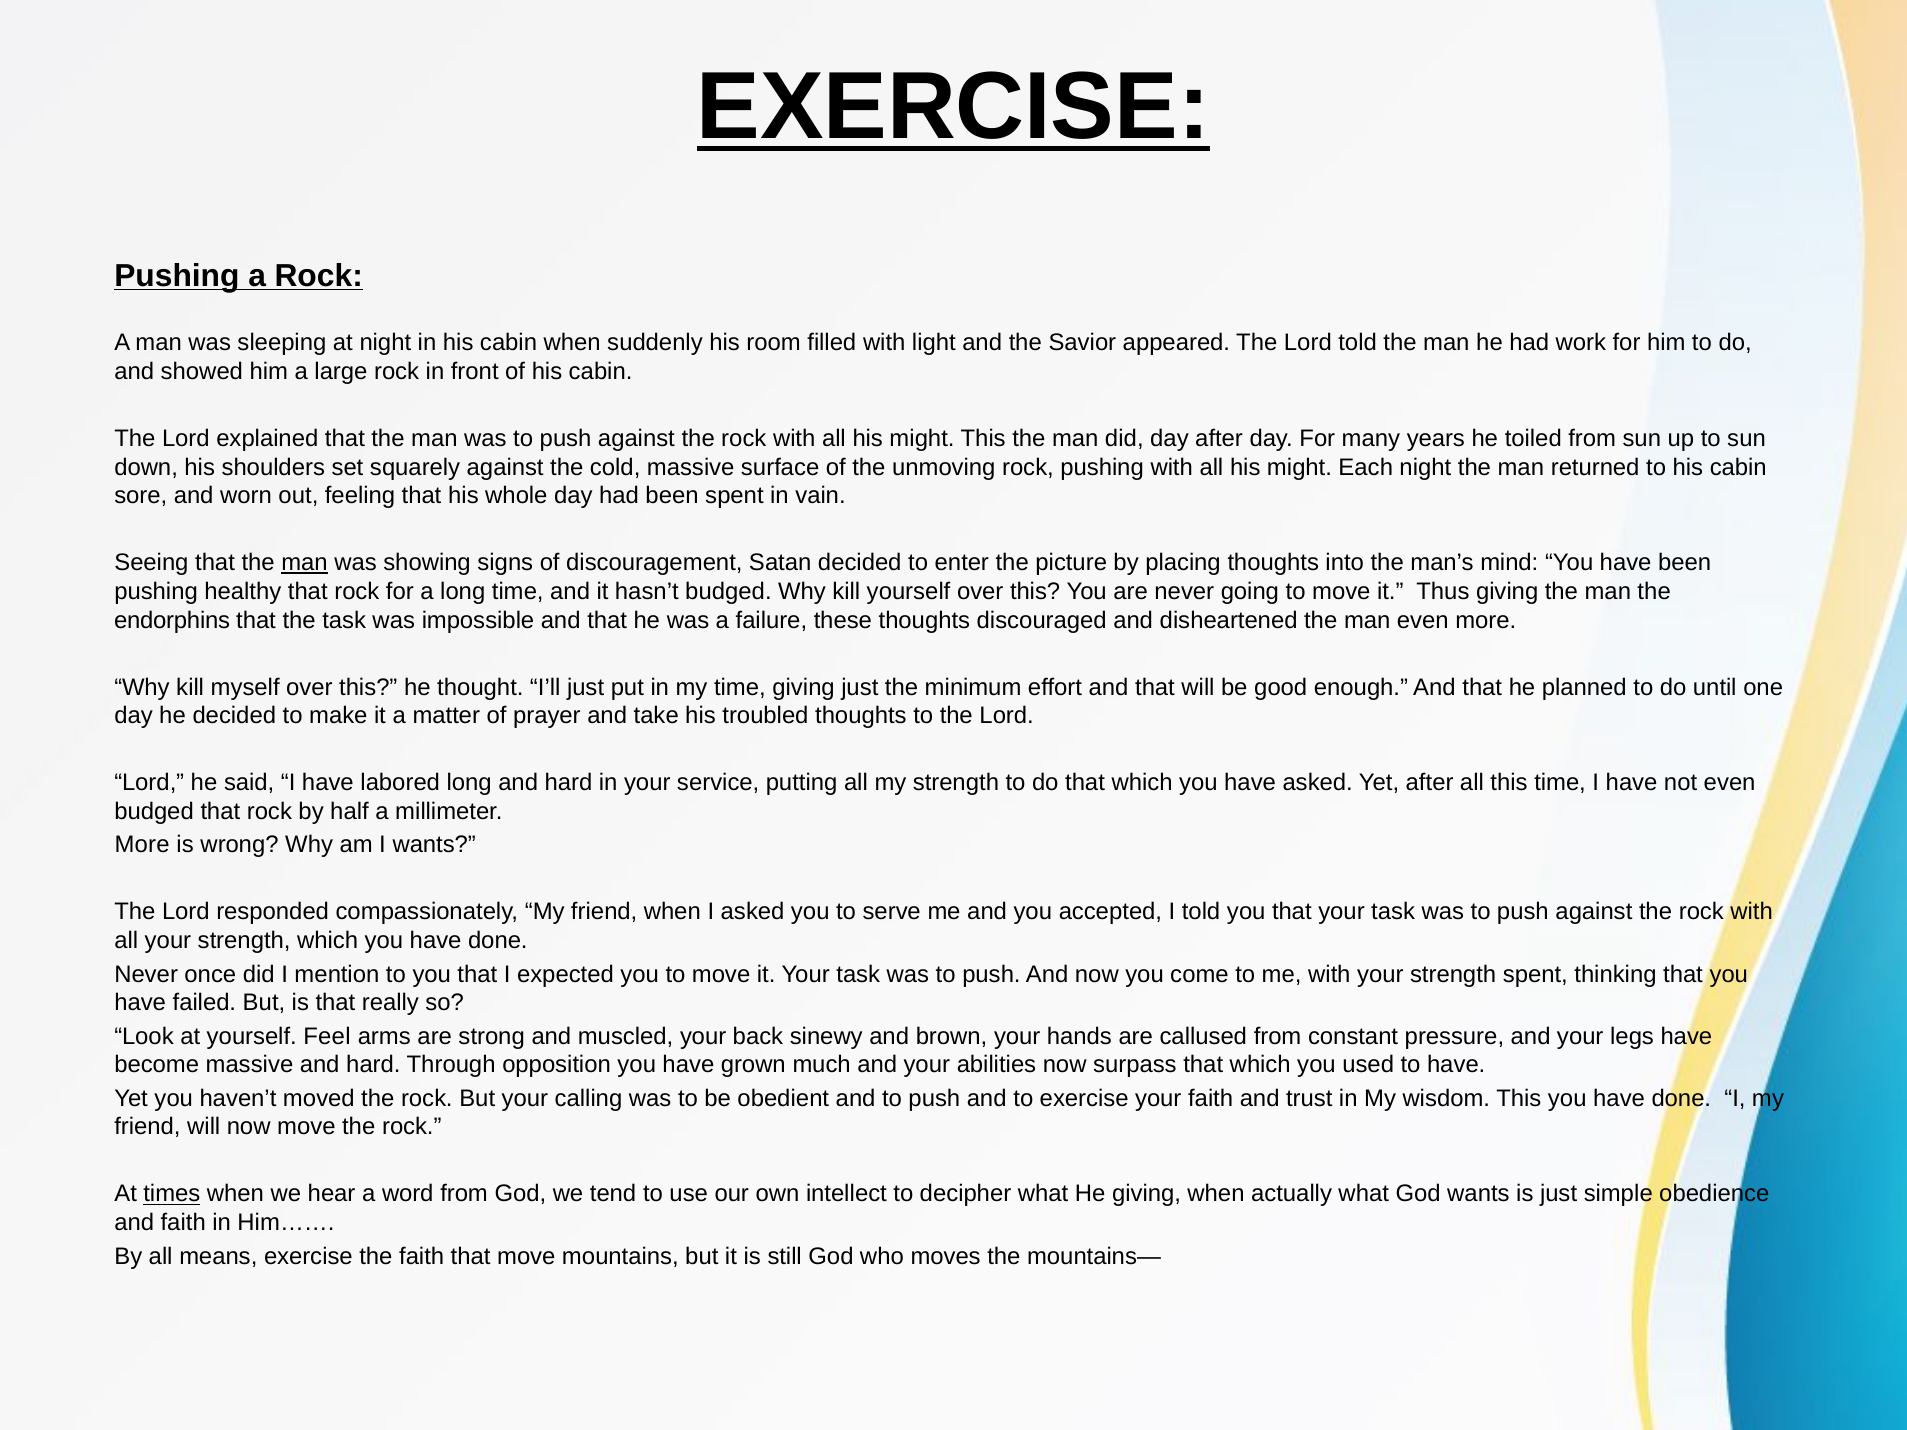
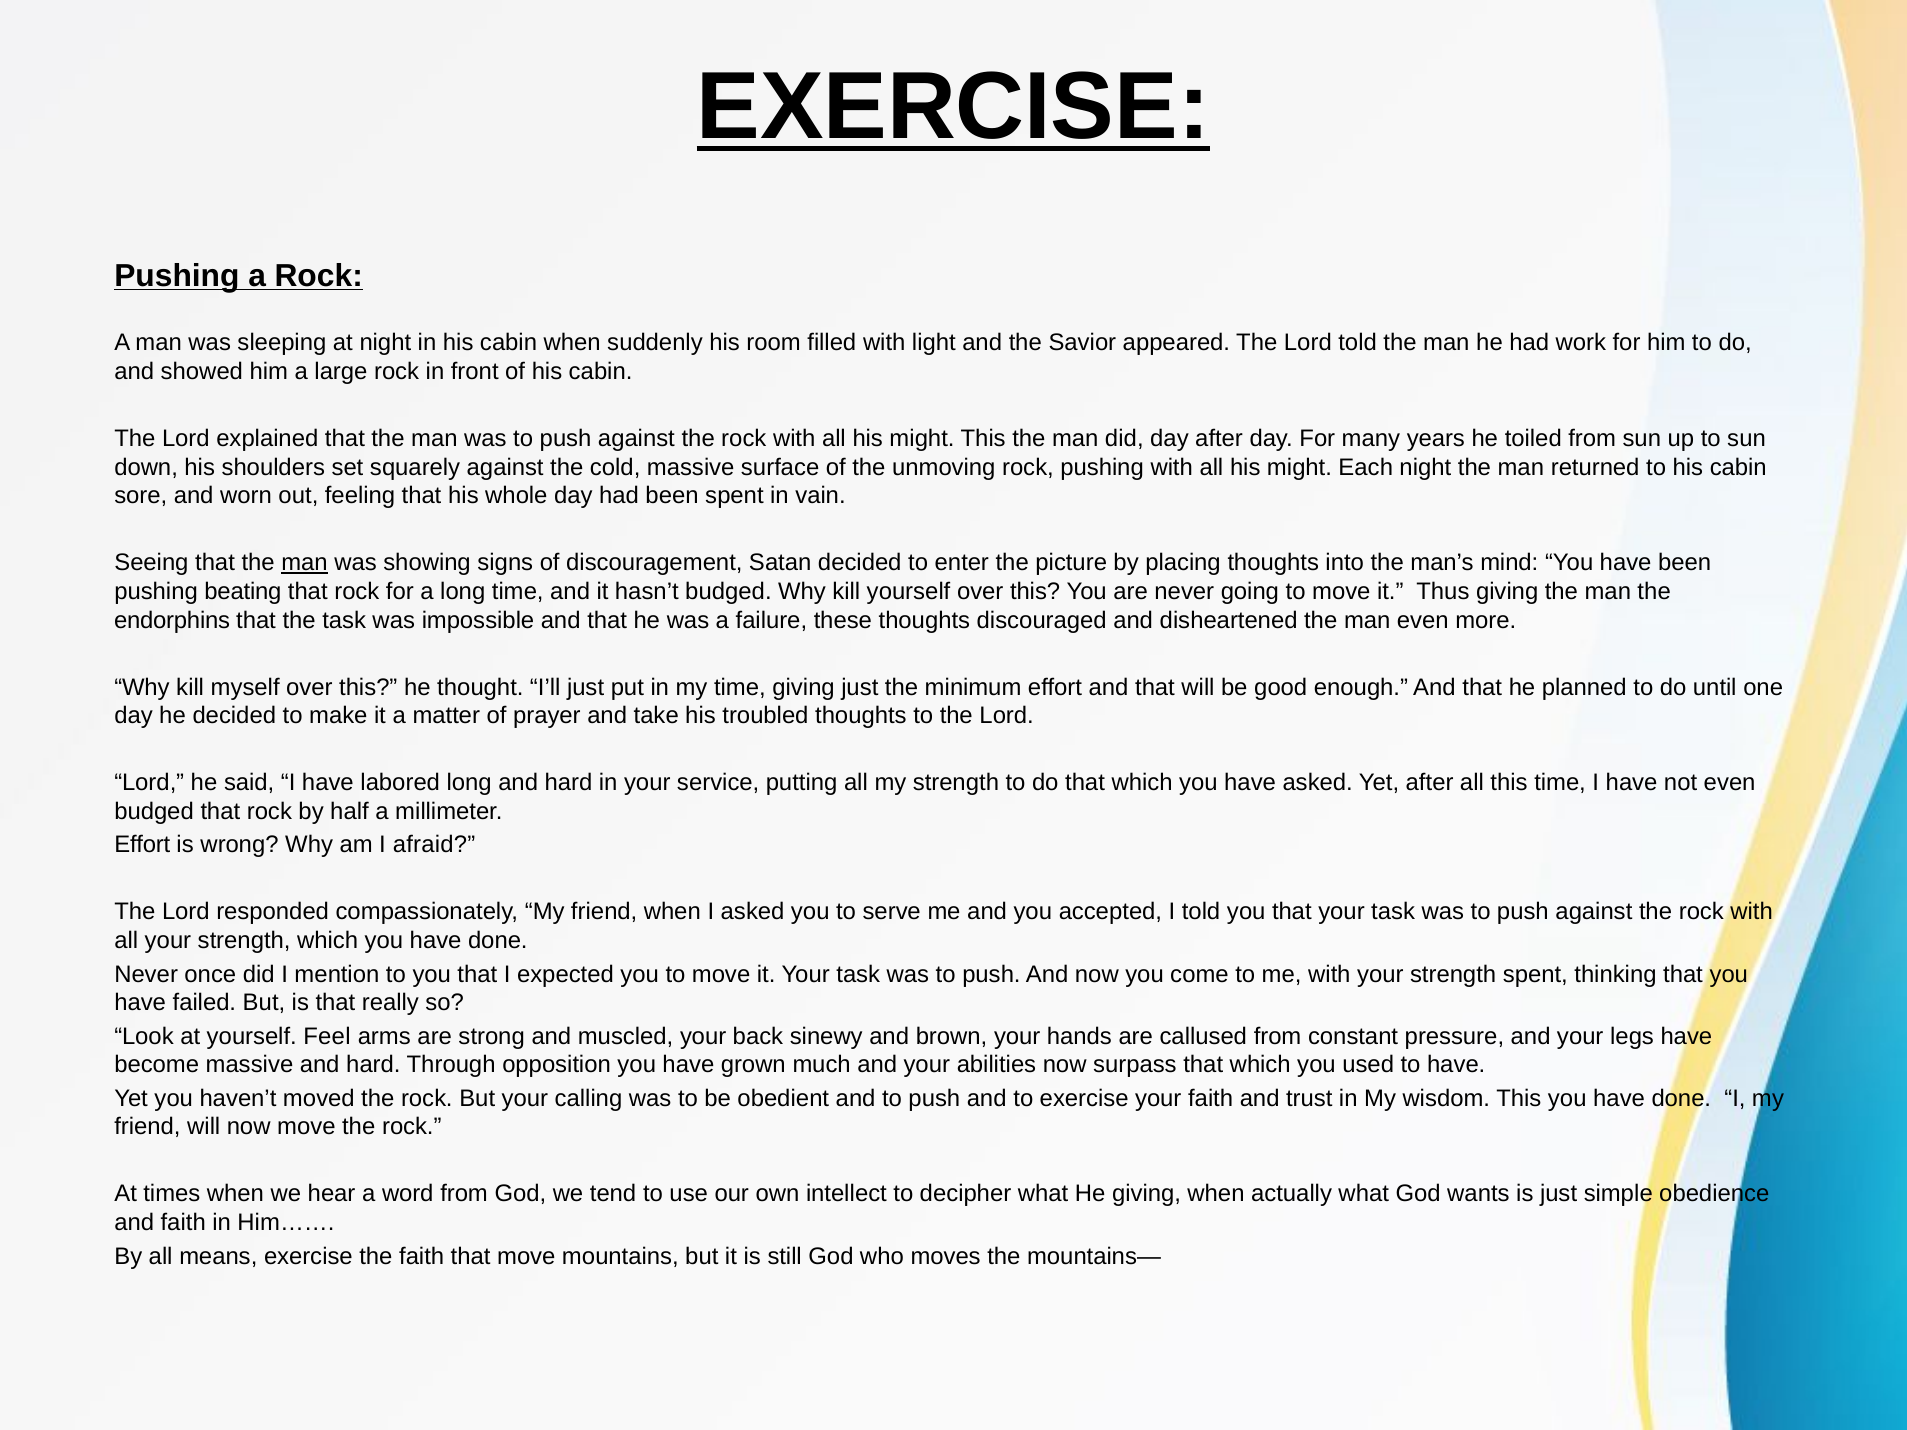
healthy: healthy -> beating (243, 592)
More: More -> Effort (142, 845)
I wants: wants -> afraid (434, 845)
times underline: present -> none (172, 1194)
